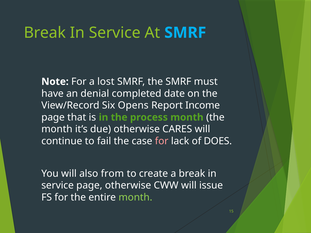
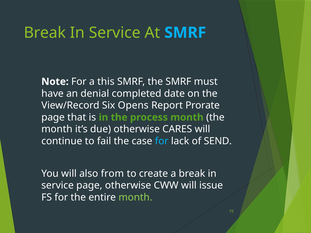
lost: lost -> this (106, 82)
Income: Income -> Prorate (203, 106)
for colour: pink -> light blue (162, 141)
DOES: DOES -> SEND (218, 141)
